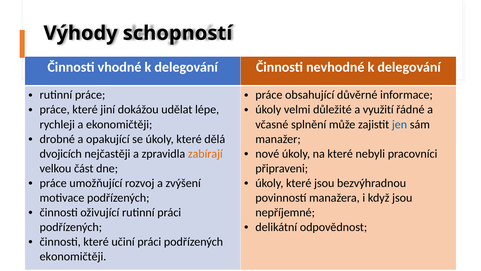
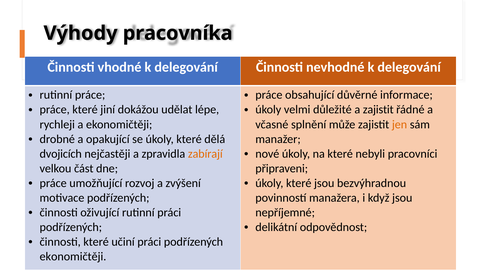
schopností: schopností -> pracovníka (178, 33)
a využití: využití -> zajistit (378, 110)
jen colour: blue -> orange (400, 124)
